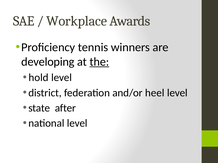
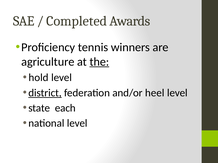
Workplace: Workplace -> Completed (77, 21)
developing: developing -> agriculture (48, 62)
district underline: none -> present (45, 93)
after: after -> each (65, 108)
